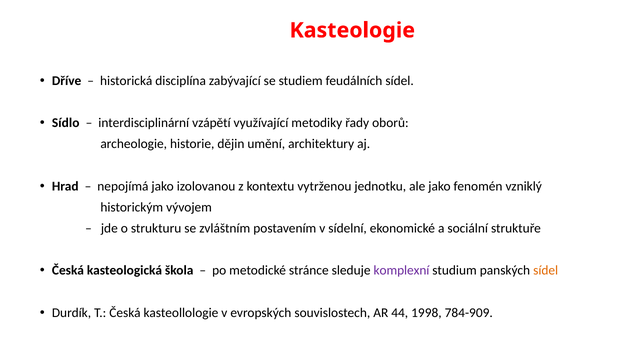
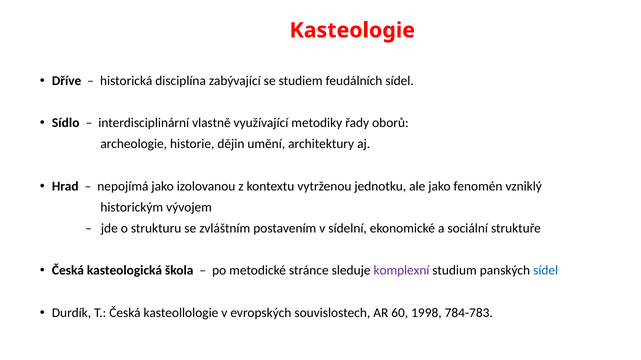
vzápětí: vzápětí -> vlastně (211, 123)
sídel colour: orange -> blue (546, 271)
44: 44 -> 60 (400, 313)
784-909: 784-909 -> 784-783 (469, 313)
